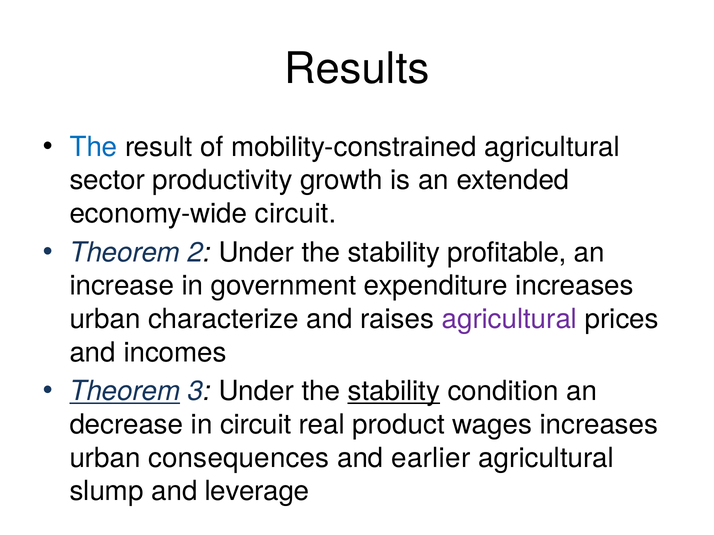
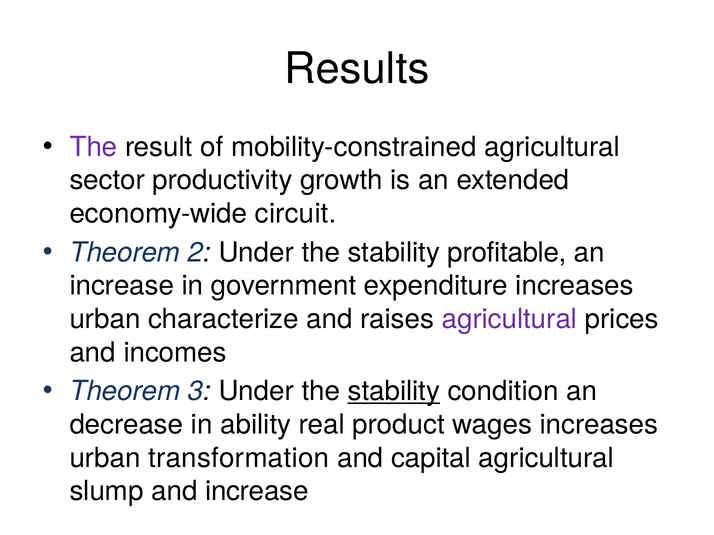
The colour: blue -> purple (93, 147)
Theorem underline: present -> none (125, 392)
in circuit: circuit -> ability (256, 425)
consequences: consequences -> transformation (239, 458)
earlier: earlier -> capital (431, 458)
and leverage: leverage -> increase (257, 492)
